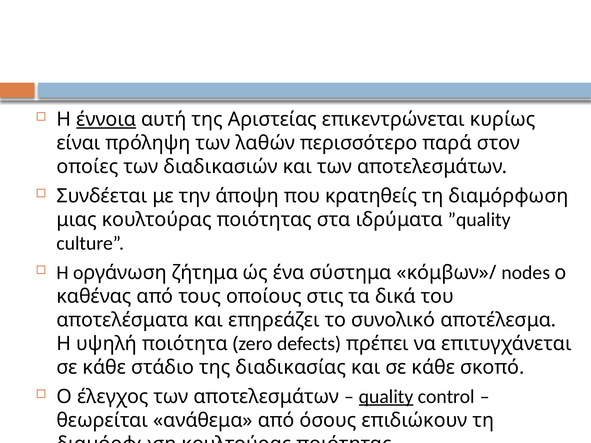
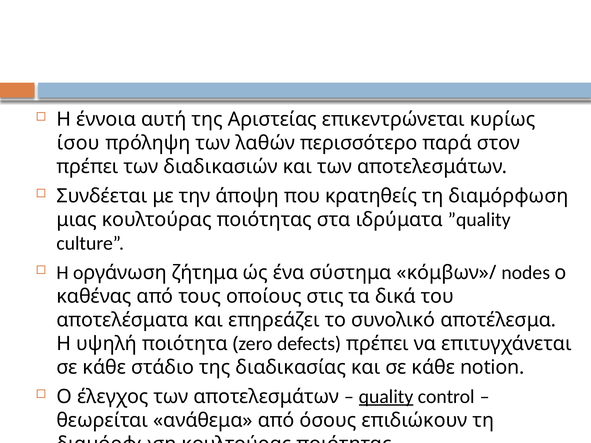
έννοια underline: present -> none (106, 120)
είναι: είναι -> ίσου (78, 143)
οποίες: οποίες -> πρέπει (88, 167)
σκοπό: σκοπό -> notion (492, 367)
